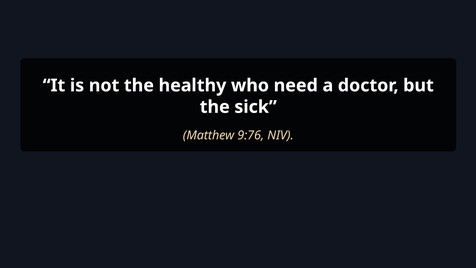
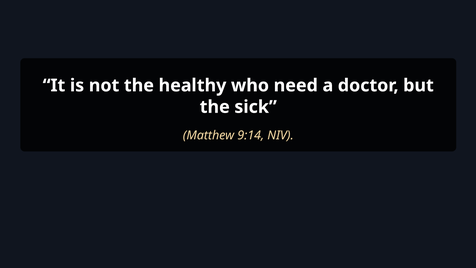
9:76: 9:76 -> 9:14 (251, 135)
